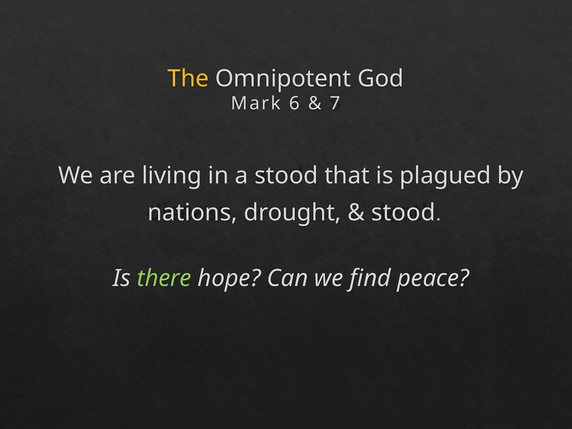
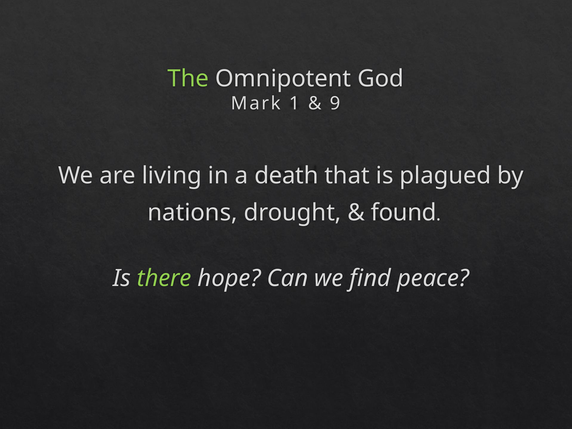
The colour: yellow -> light green (188, 79)
6: 6 -> 1 (294, 104)
7: 7 -> 9 (335, 104)
a stood: stood -> death (286, 176)
stood: stood -> found (404, 213)
